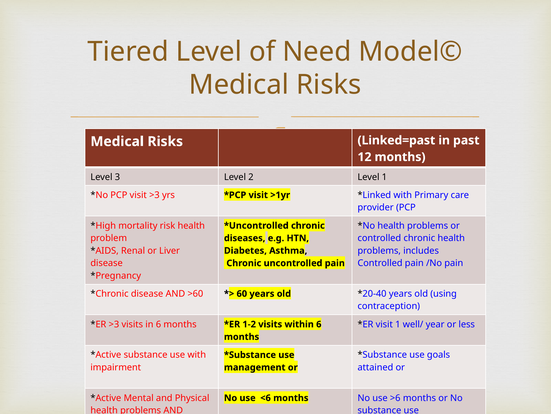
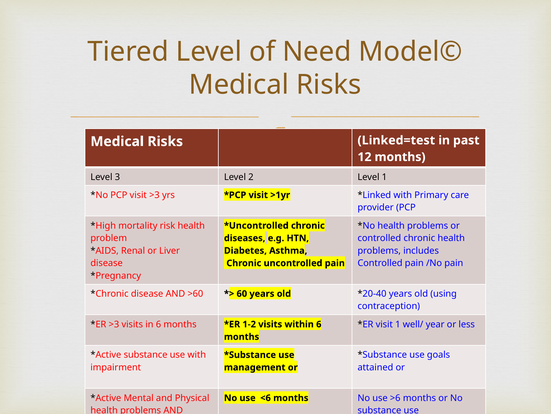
Linked=past: Linked=past -> Linked=test (396, 140)
